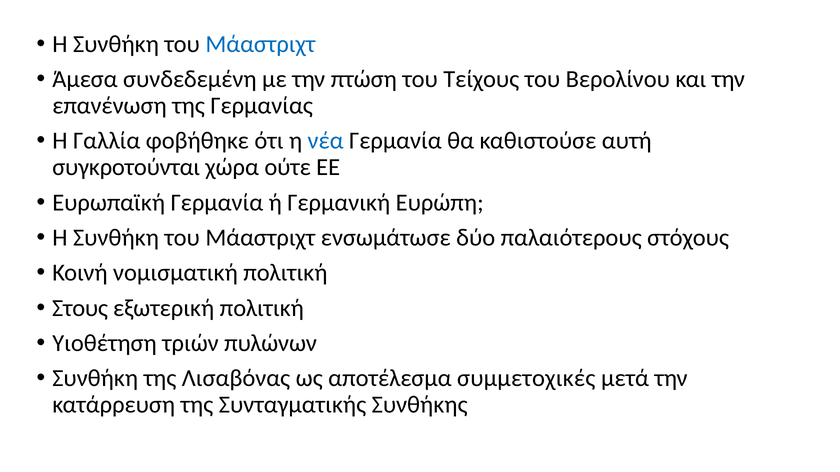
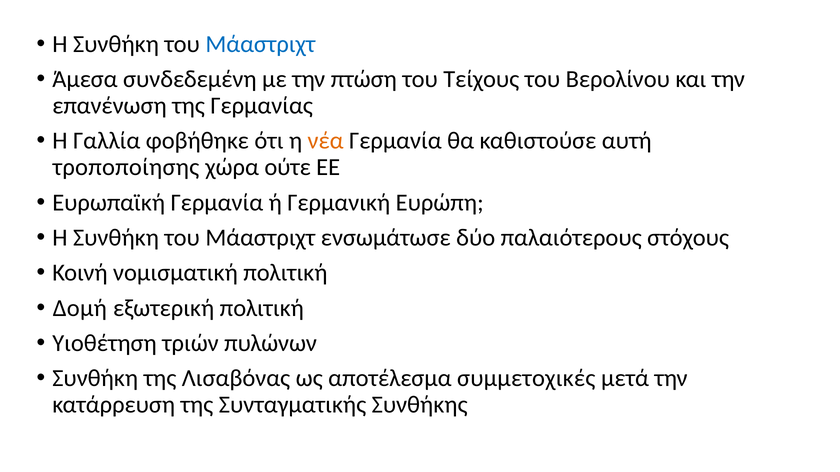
νέα colour: blue -> orange (326, 141)
συγκροτούνται: συγκροτούνται -> τροποποίησης (126, 167)
Στους: Στους -> Δομή (80, 308)
